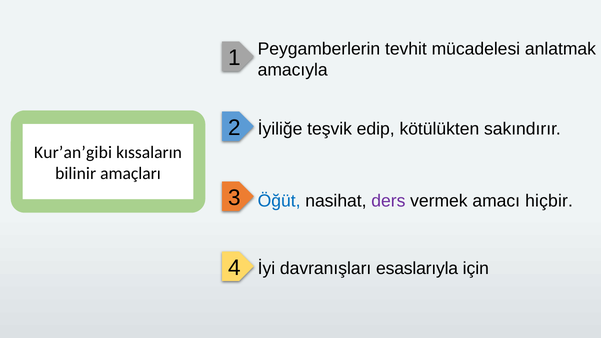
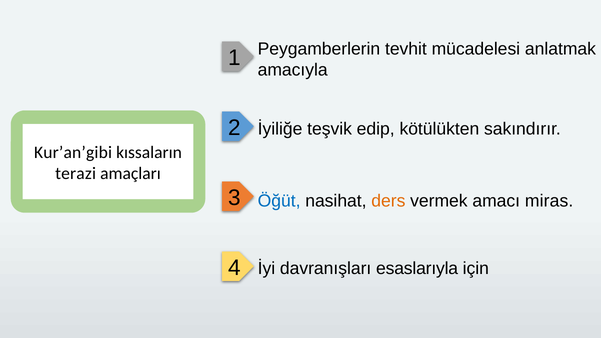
bilinir: bilinir -> terazi (76, 173)
ders colour: purple -> orange (388, 201)
hiçbir: hiçbir -> miras (549, 201)
